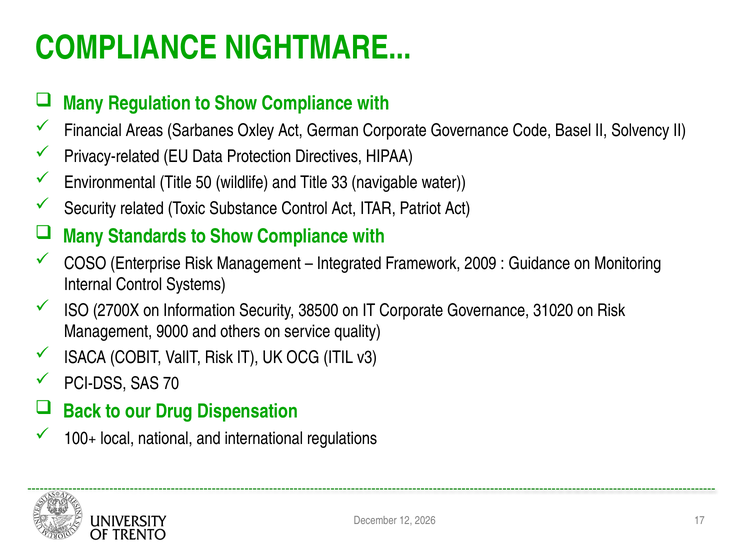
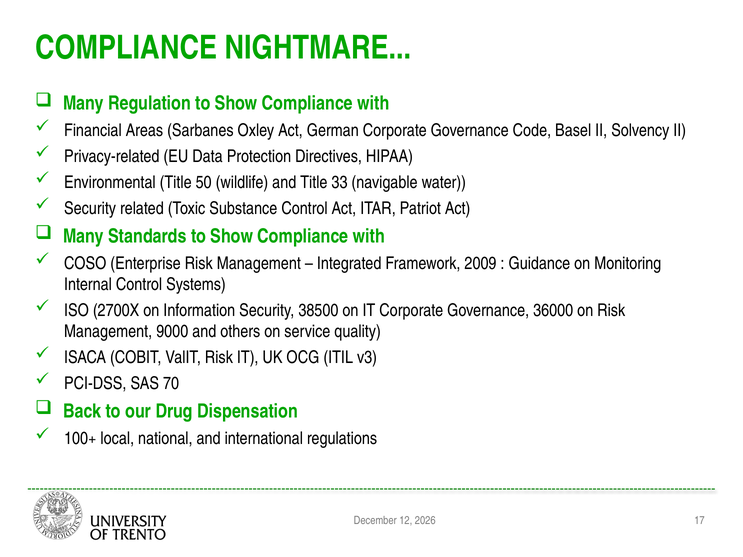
31020: 31020 -> 36000 (553, 311)
